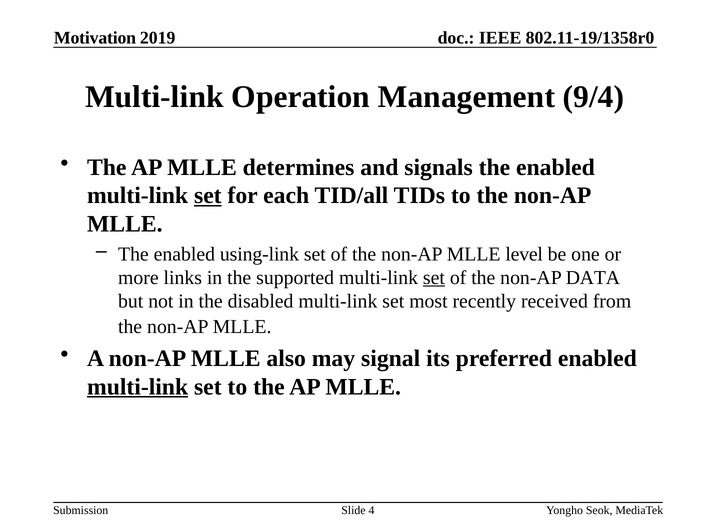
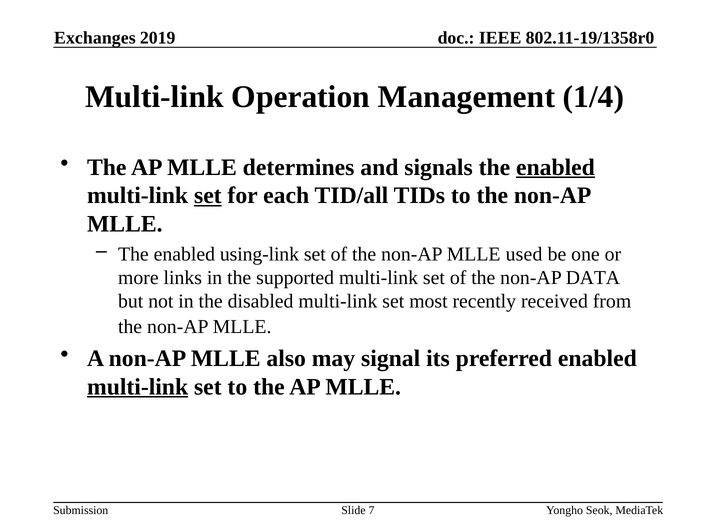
Motivation: Motivation -> Exchanges (95, 38)
9/4: 9/4 -> 1/4 (593, 97)
enabled underline: none -> present (555, 167)
level: level -> used (524, 254)
set underline: present -> none (434, 278)
4: 4 -> 7 (372, 511)
